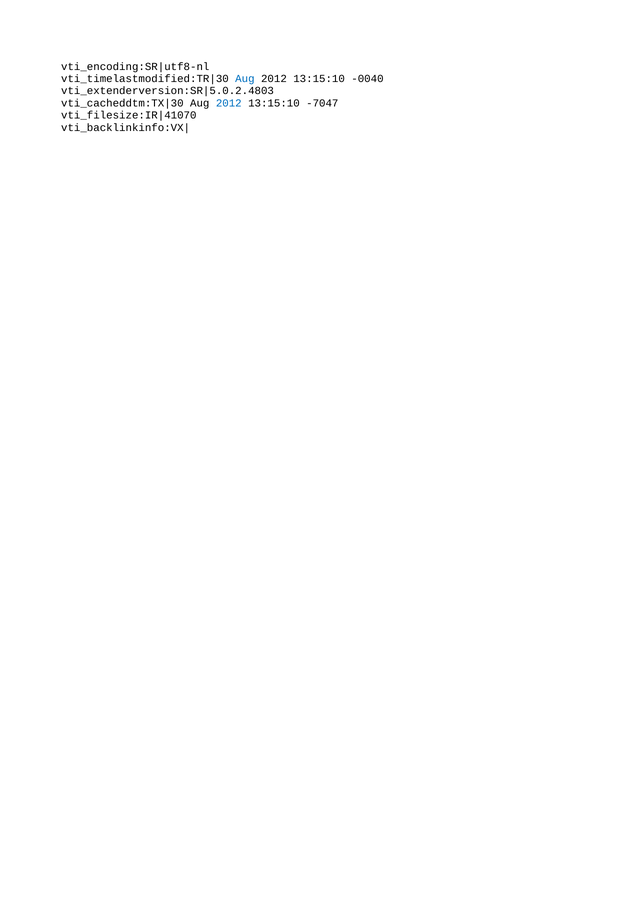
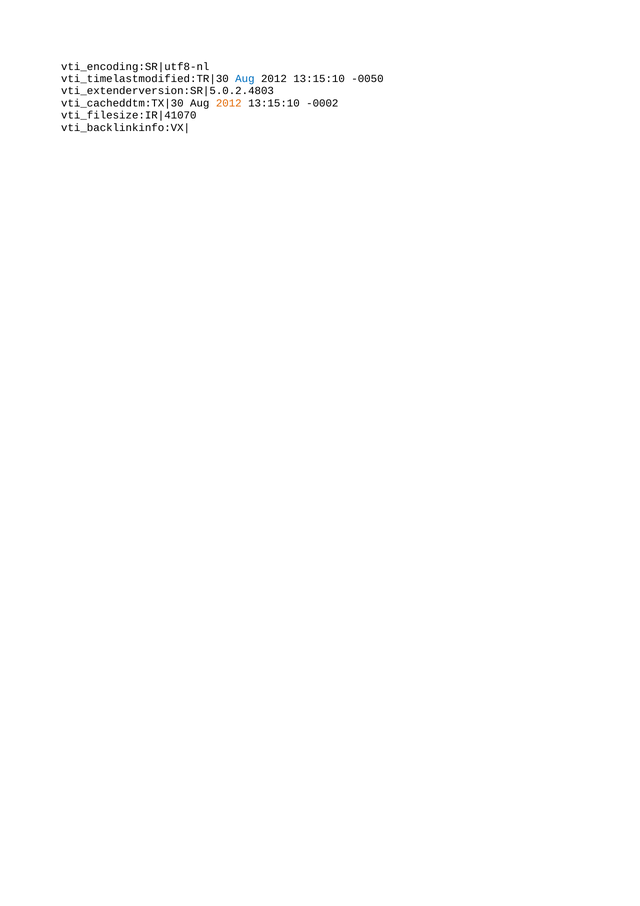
-0040: -0040 -> -0050 (367, 79)
2012 colour: blue -> orange (229, 103)
-7047: -7047 -> -0002 (322, 103)
